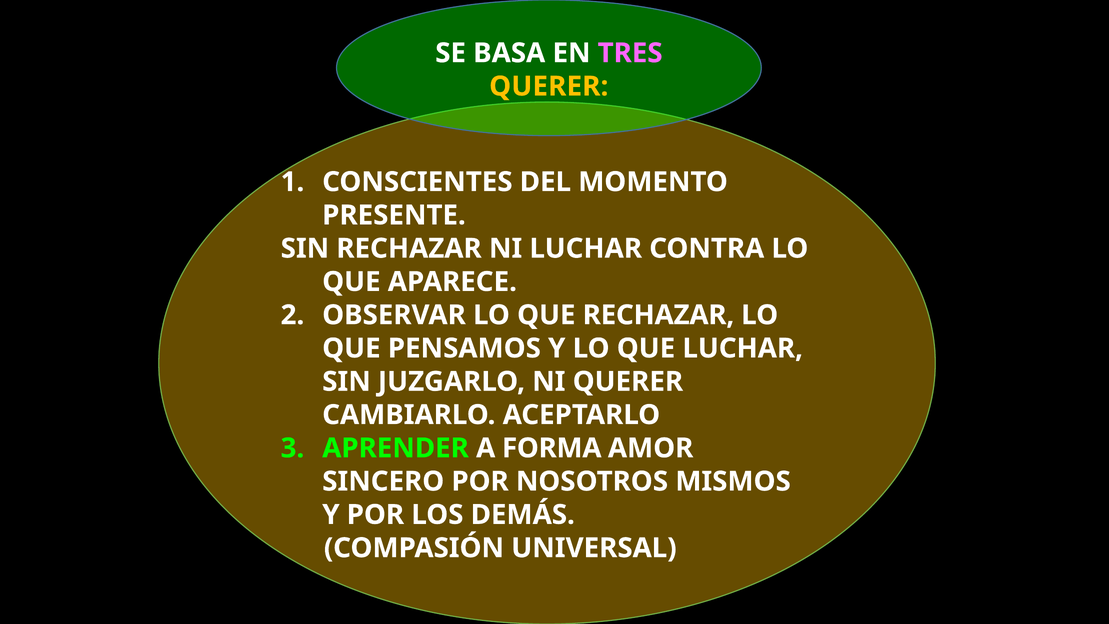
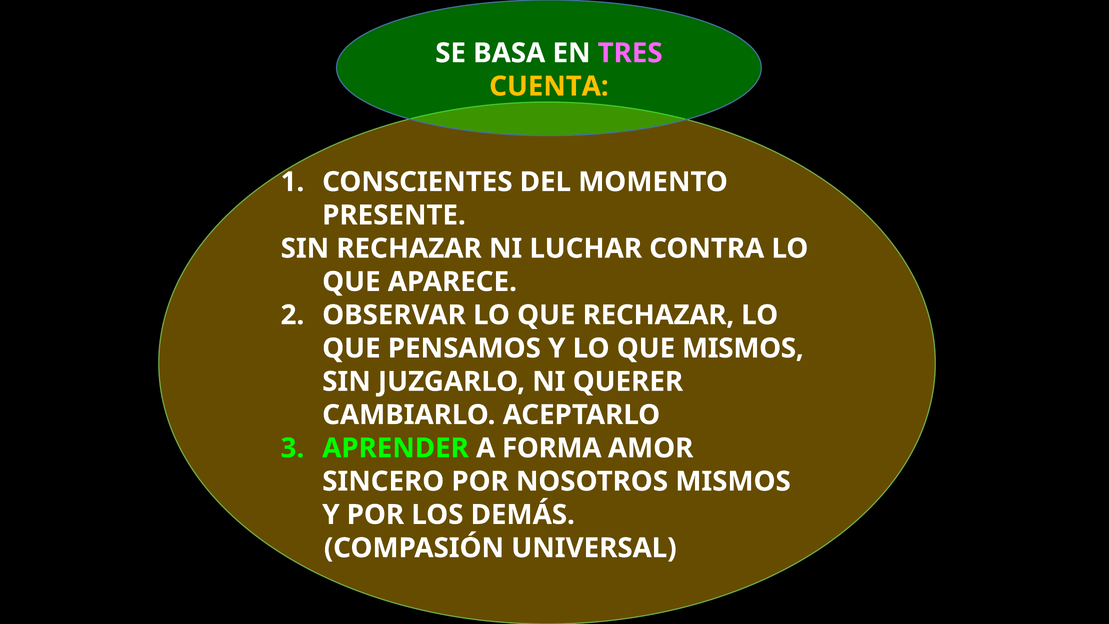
QUERER: QUERER -> CUENTA (549, 86)
QUE LUCHAR: LUCHAR -> MISMOS (743, 348)
